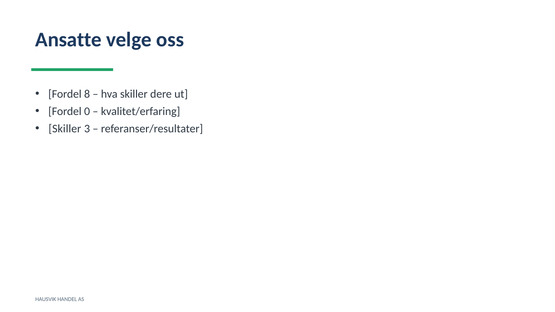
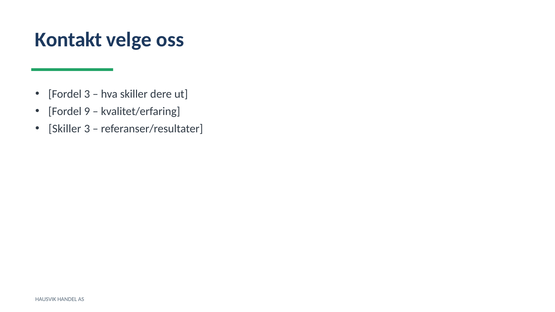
Ansatte: Ansatte -> Kontakt (68, 40)
Fordel 8: 8 -> 3 (87, 94)
0: 0 -> 9 (87, 111)
